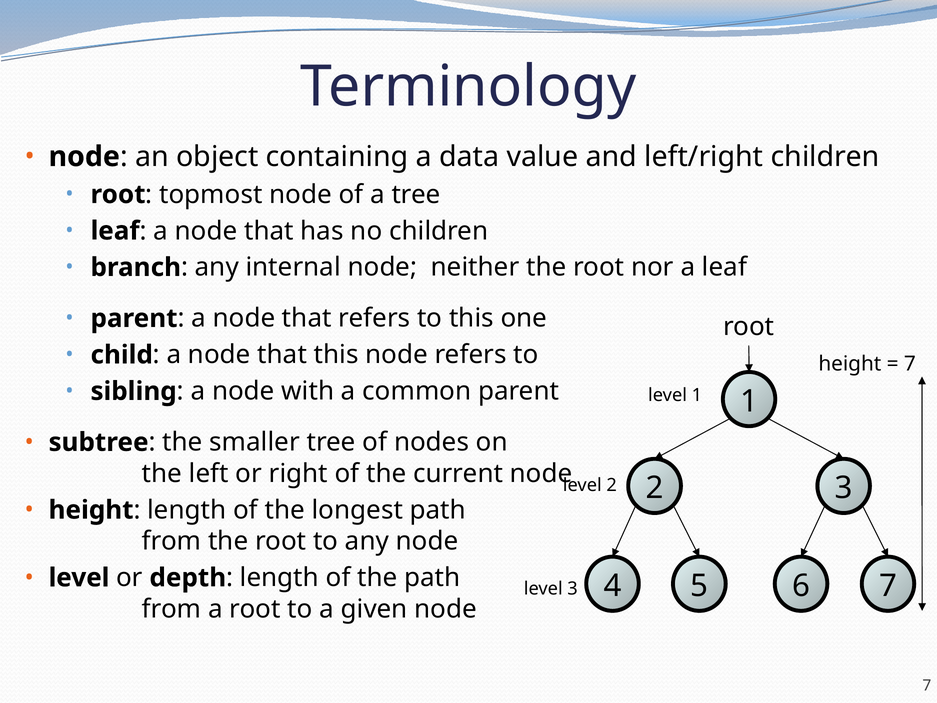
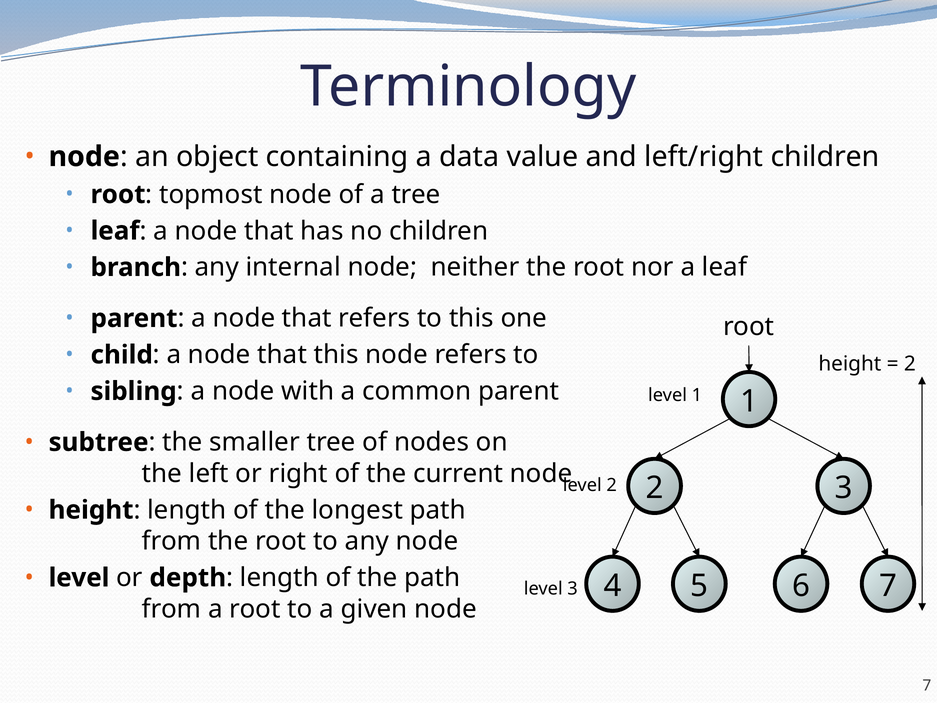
7: 7 -> 2 (910, 364)
